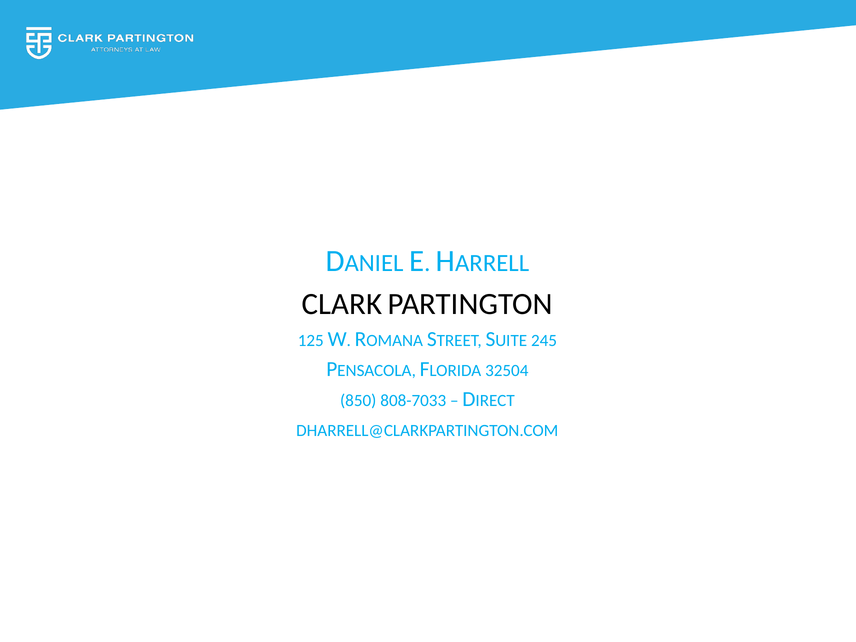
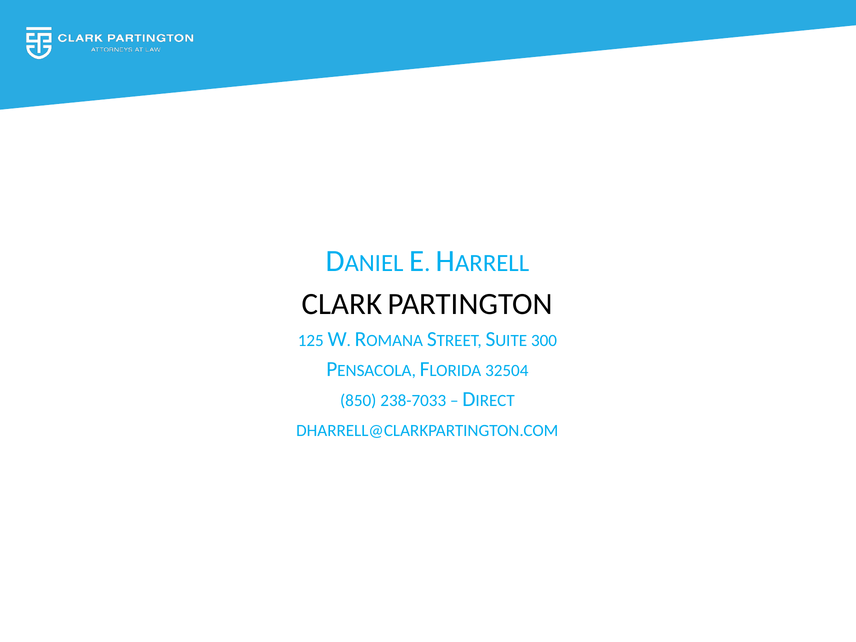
245: 245 -> 300 (544, 341)
808-7033: 808-7033 -> 238-7033 (413, 401)
